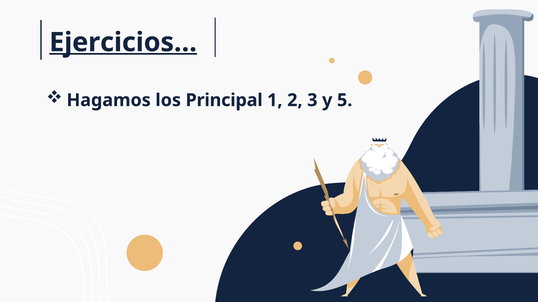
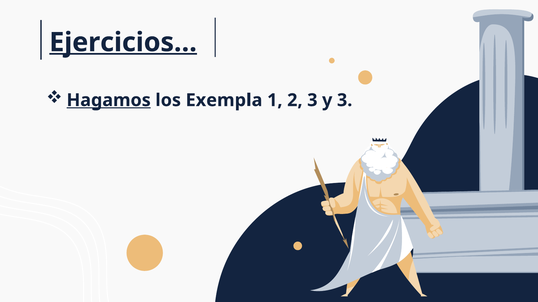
Hagamos underline: none -> present (109, 100)
Principal: Principal -> Exempla (224, 100)
y 5: 5 -> 3 (345, 100)
